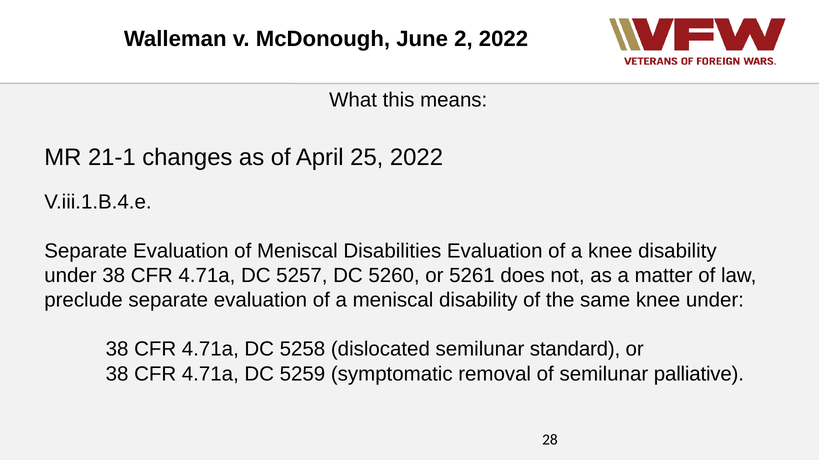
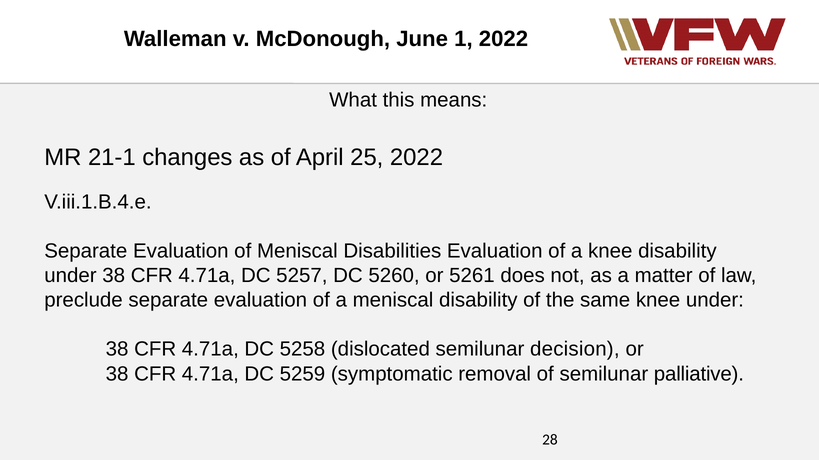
2: 2 -> 1 (463, 39)
standard: standard -> decision (575, 350)
